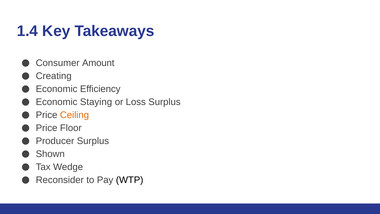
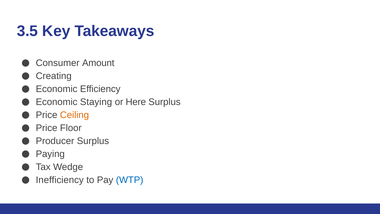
1.4: 1.4 -> 3.5 (27, 31)
Loss: Loss -> Here (136, 102)
Shown: Shown -> Paying (50, 154)
Reconsider: Reconsider -> Inefficiency (60, 180)
WTP colour: black -> blue (130, 180)
